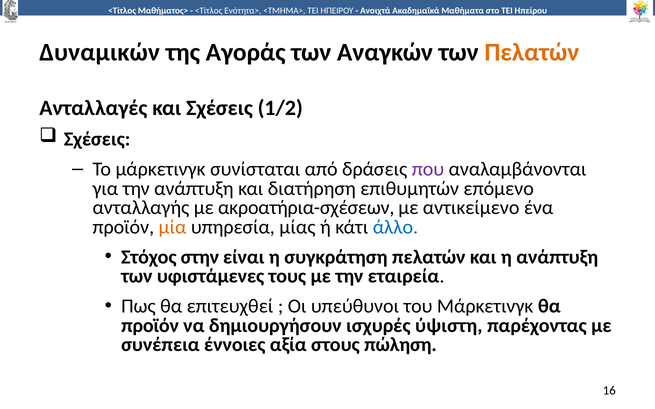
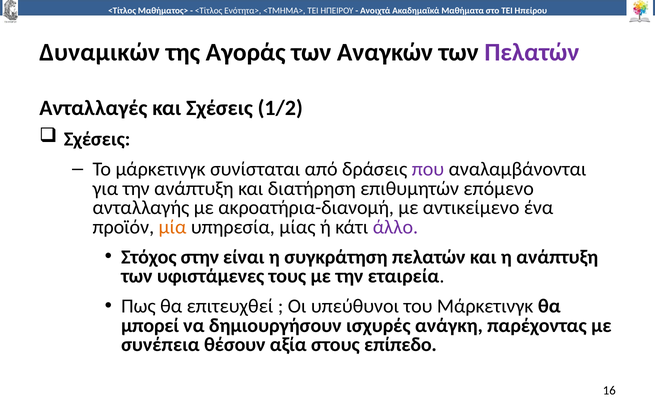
Πελατών colour: orange -> purple (532, 52)
ακροατήρια-σχέσεων: ακροατήρια-σχέσεων -> ακροατήρια-διανομή (306, 208)
άλλο colour: blue -> purple (395, 227)
προϊόν: προϊόν -> μπορεί (150, 326)
ύψιστη: ύψιστη -> ανάγκη (449, 326)
έννοιες: έννοιες -> θέσουν (235, 345)
πώληση: πώληση -> επίπεδο (400, 345)
